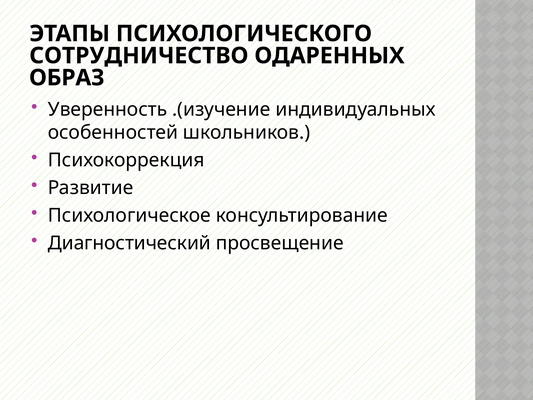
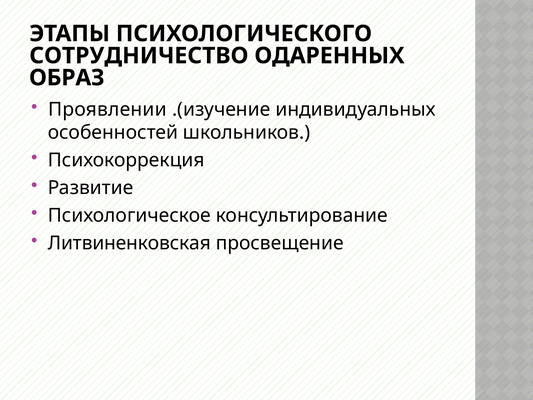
Уверенность: Уверенность -> Проявлении (107, 109)
Диагностический: Диагностический -> Литвиненковская (129, 243)
